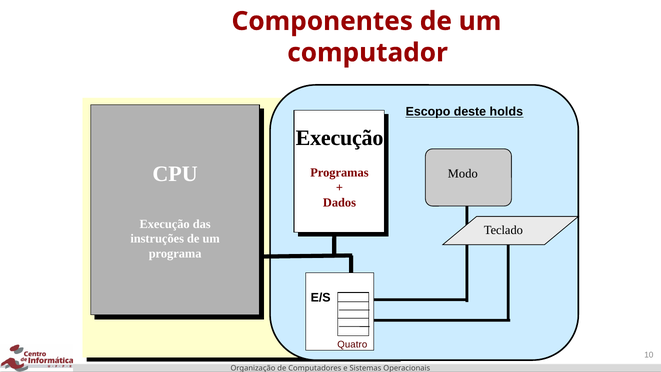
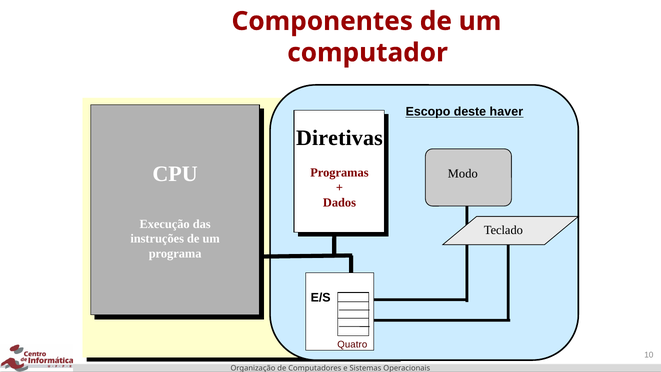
holds: holds -> haver (506, 112)
Execução: Execução -> Diretivas (339, 138)
